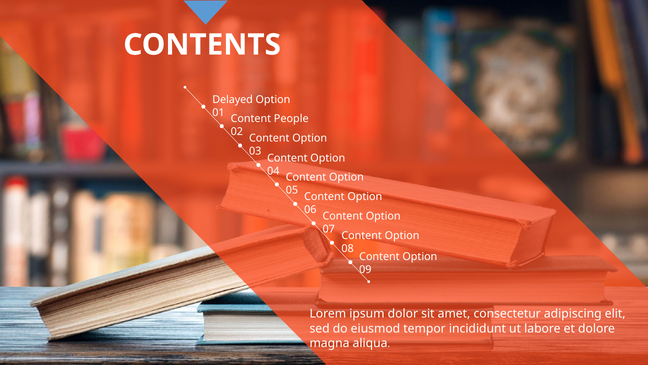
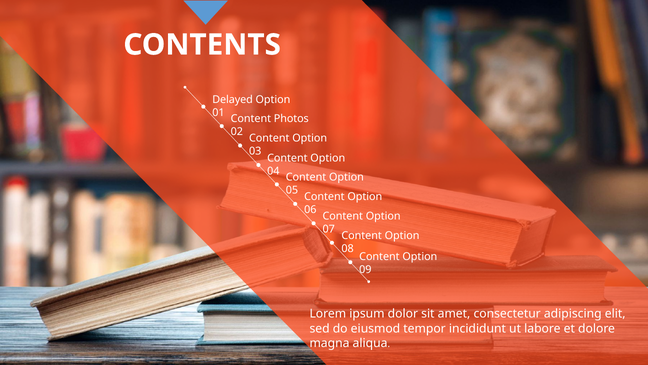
People: People -> Photos (291, 119)
